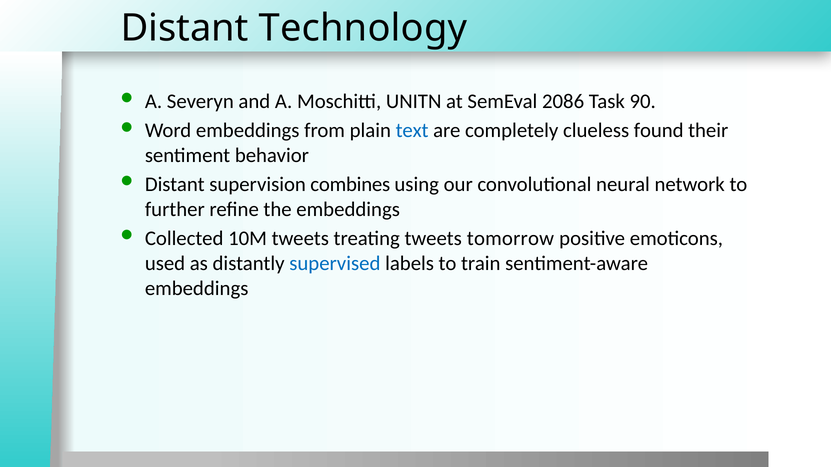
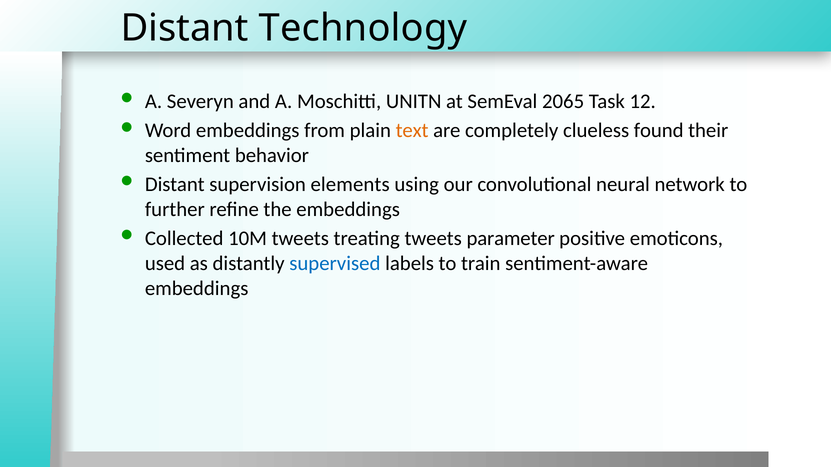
2086: 2086 -> 2065 (563, 102)
90: 90 -> 12 (643, 102)
text colour: blue -> orange (412, 131)
combines: combines -> elements (350, 185)
tomorrow: tomorrow -> parameter (511, 239)
